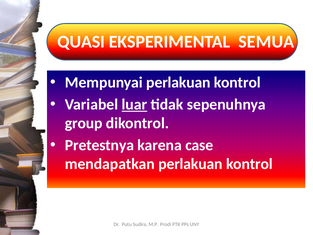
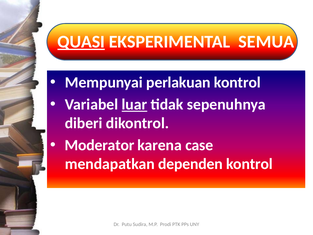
QUASI underline: none -> present (81, 42)
group: group -> diberi (84, 123)
Pretestnya: Pretestnya -> Moderator (99, 145)
mendapatkan perlakuan: perlakuan -> dependen (190, 164)
